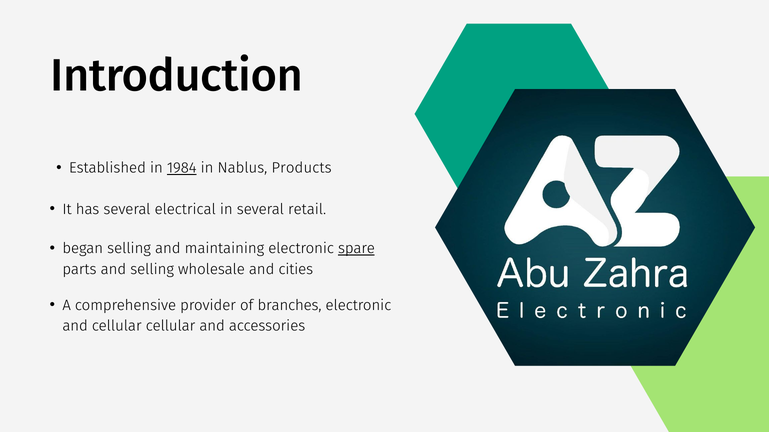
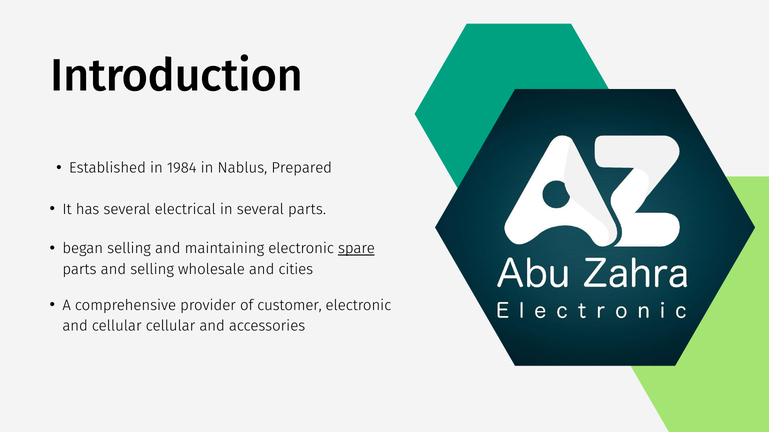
1984 underline: present -> none (182, 168)
Products: Products -> Prepared (302, 168)
several retail: retail -> parts (307, 209)
branches: branches -> customer (290, 305)
